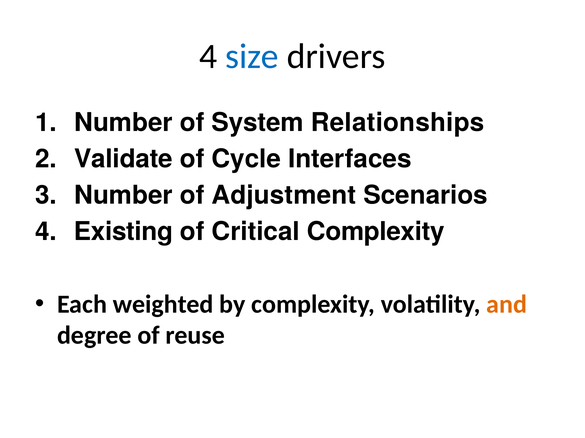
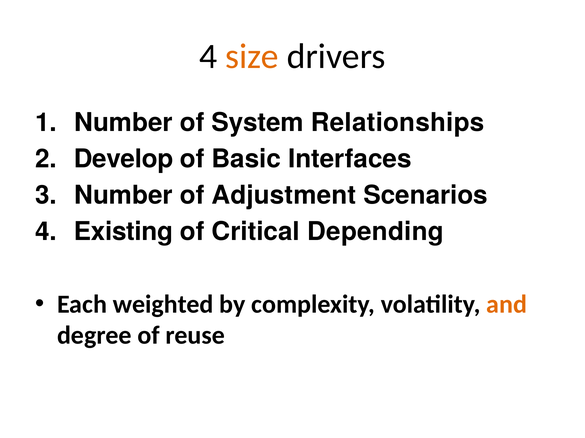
size colour: blue -> orange (252, 57)
Validate: Validate -> Develop (123, 159)
Cycle: Cycle -> Basic (246, 159)
Critical Complexity: Complexity -> Depending (376, 232)
